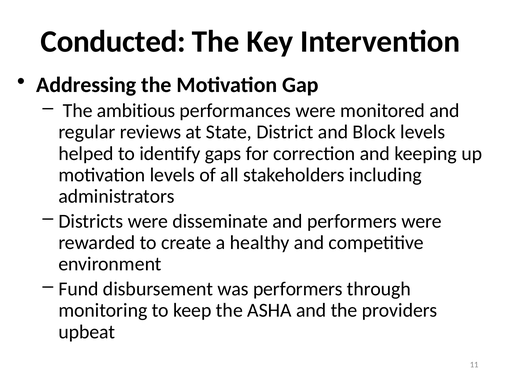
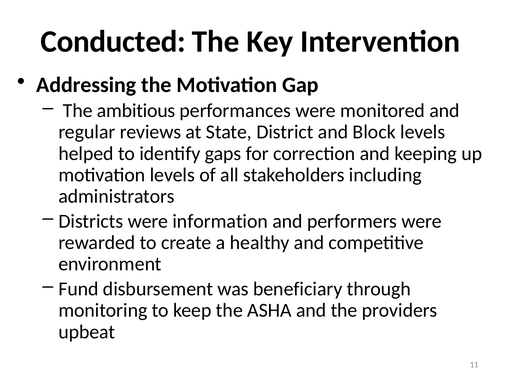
disseminate: disseminate -> information (220, 221)
was performers: performers -> beneficiary (298, 289)
